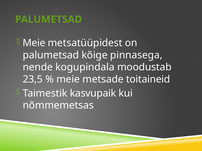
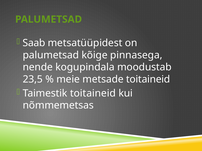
Meie: Meie -> Saab (34, 43)
Taimestik kasvupaik: kasvupaik -> toitaineid (93, 94)
